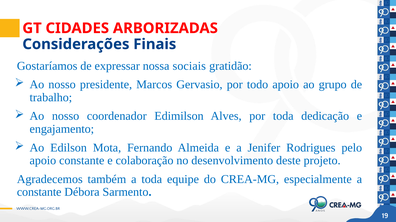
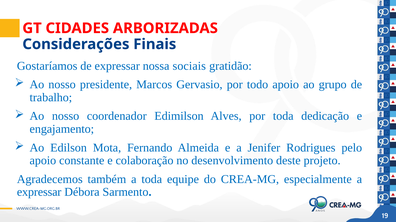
constante: constante -> expressar (39, 193)
